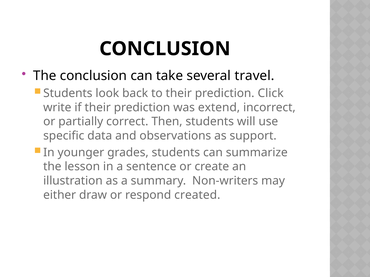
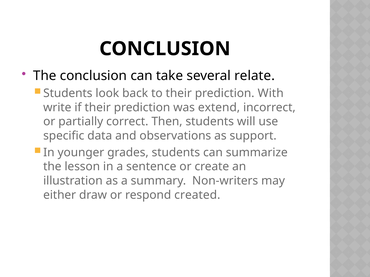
travel: travel -> relate (255, 76)
Click: Click -> With (271, 93)
